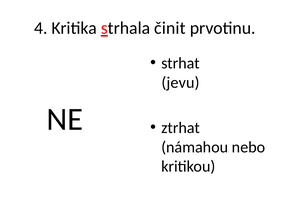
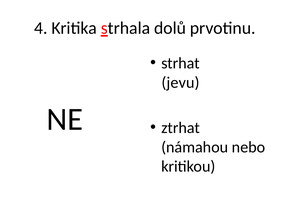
činit: činit -> dolů (170, 28)
